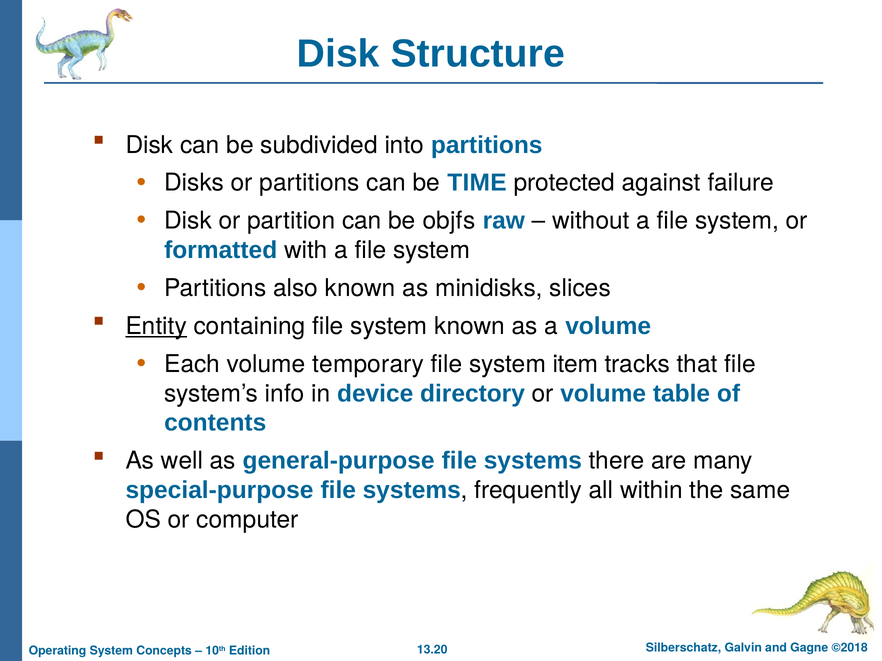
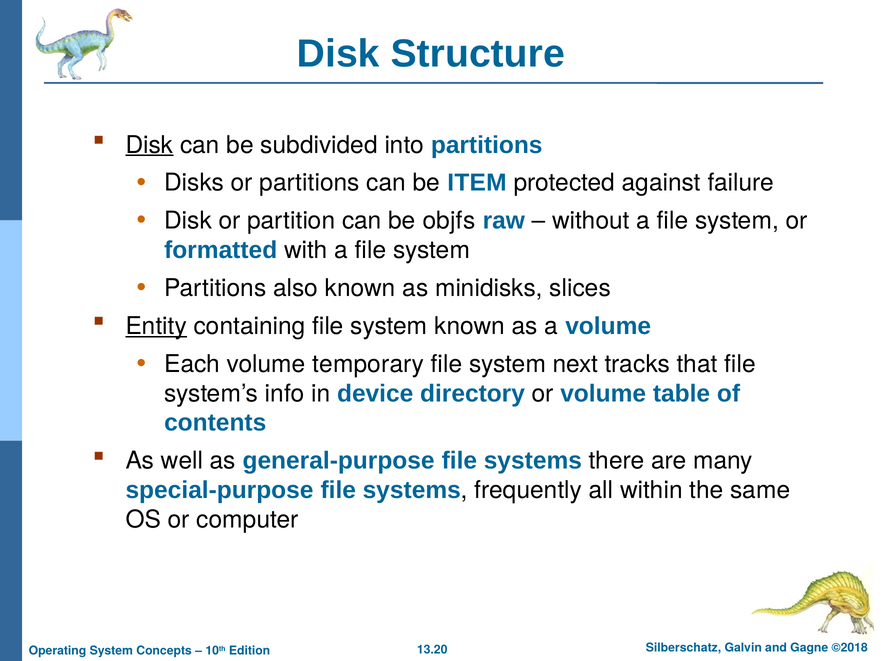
Disk underline: none -> present (149, 145)
TIME: TIME -> ITEM (477, 183)
item: item -> next (575, 364)
